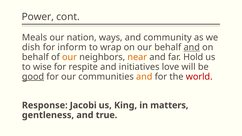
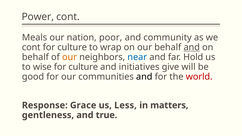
ways: ways -> poor (111, 38)
dish: dish -> cont (31, 47)
inform: inform -> culture (72, 47)
near colour: orange -> blue (137, 57)
respite: respite -> culture (83, 67)
love: love -> give (170, 67)
good underline: present -> none (33, 77)
and colour: orange -> black (144, 77)
Jacobi: Jacobi -> Grace (83, 105)
King: King -> Less (126, 105)
